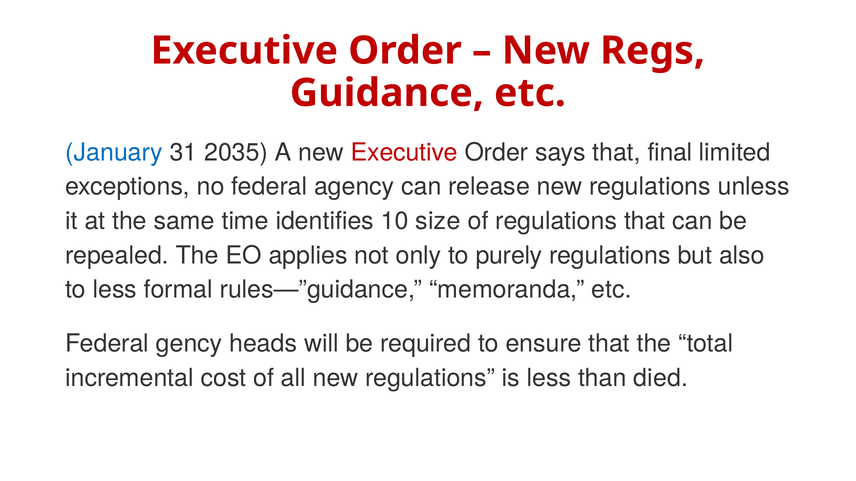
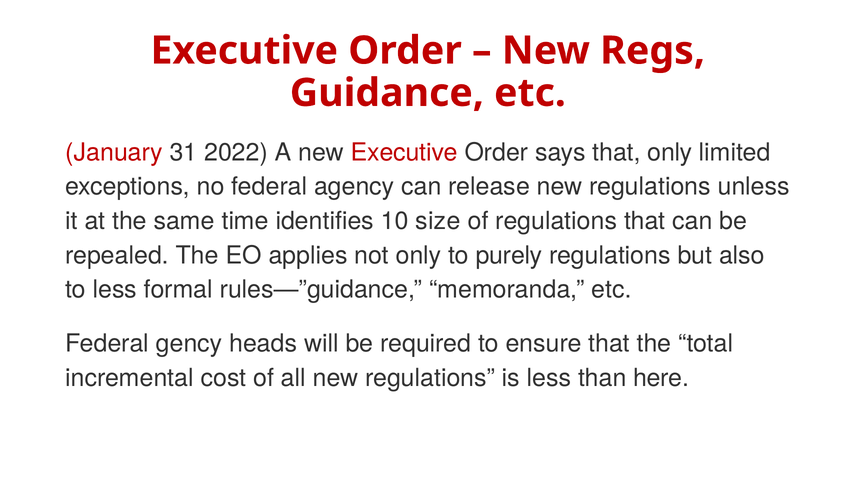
January colour: blue -> red (114, 153)
2035: 2035 -> 2022 (236, 153)
that final: final -> only (670, 153)
died: died -> here (661, 378)
